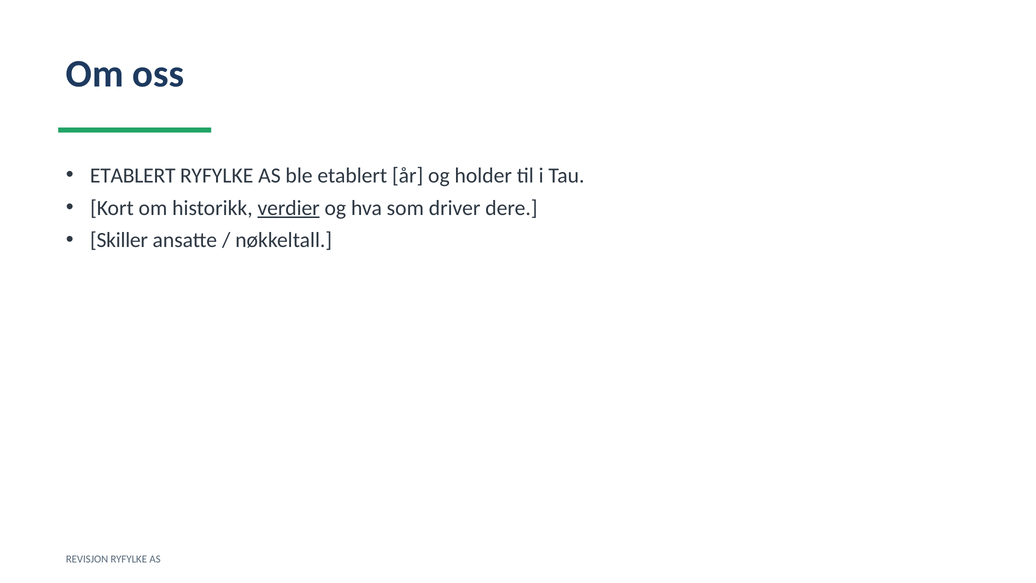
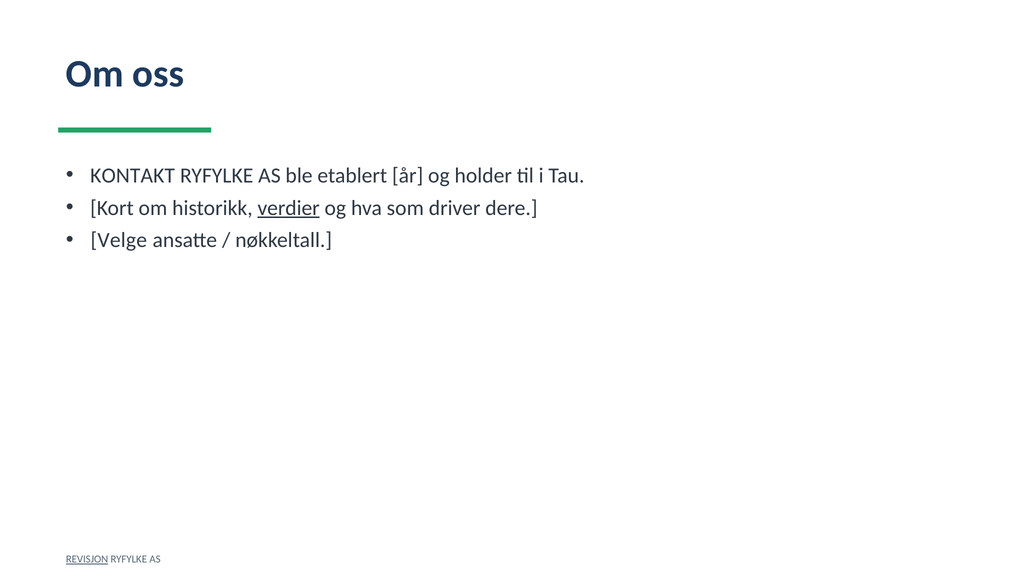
ETABLERT: ETABLERT -> KONTAKT (133, 175)
Skiller: Skiller -> Velge (119, 240)
REVISJON underline: none -> present (87, 559)
